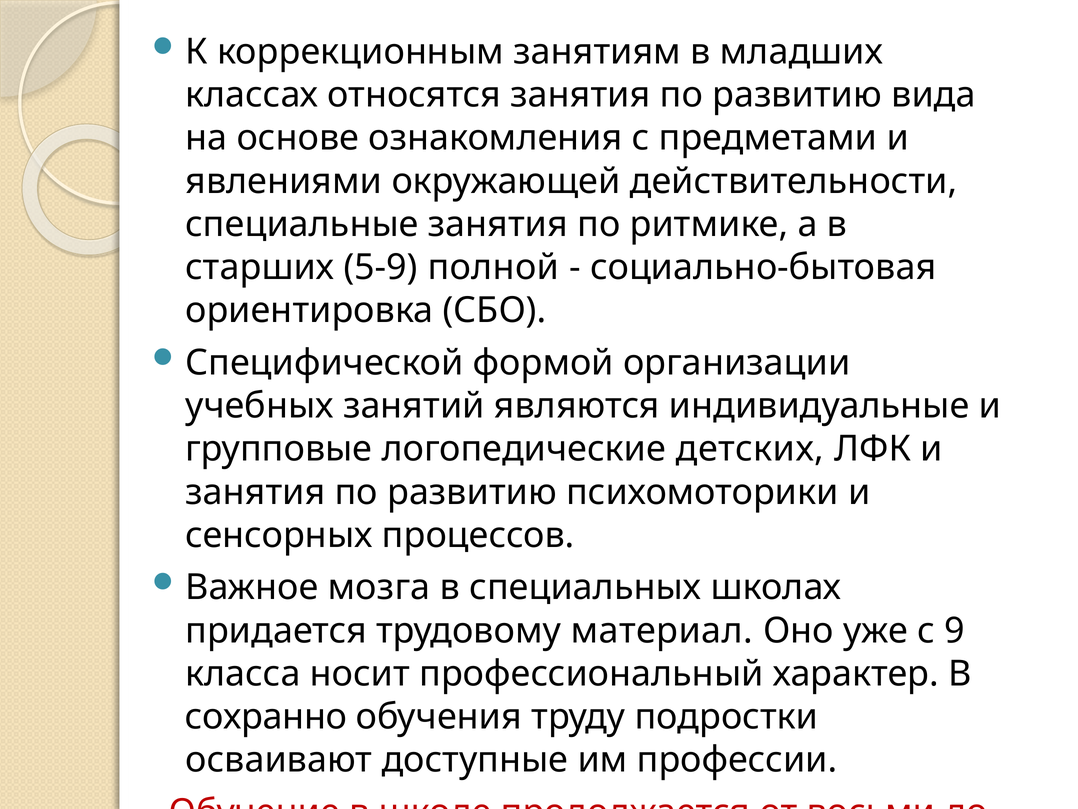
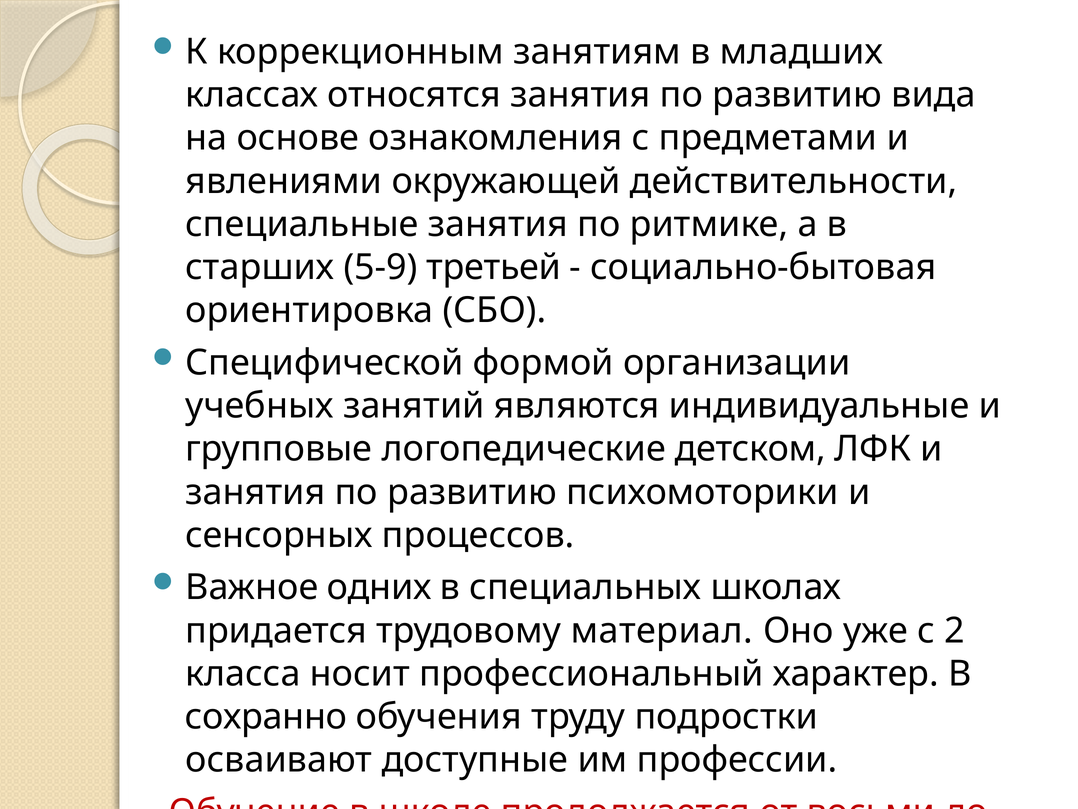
полной: полной -> третьей (494, 267)
детских: детских -> детском (750, 449)
мозга: мозга -> одних (379, 587)
9: 9 -> 2 (955, 630)
